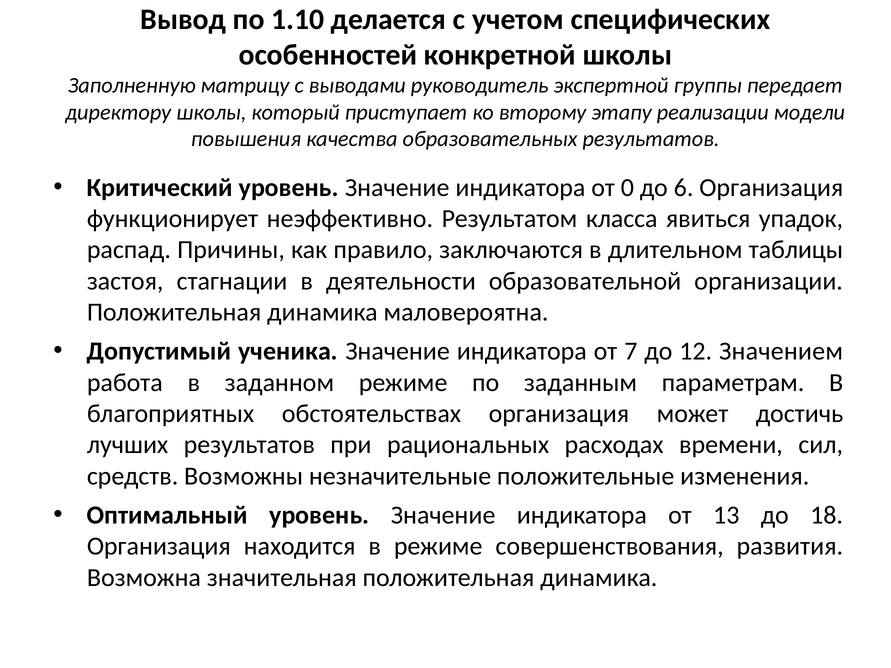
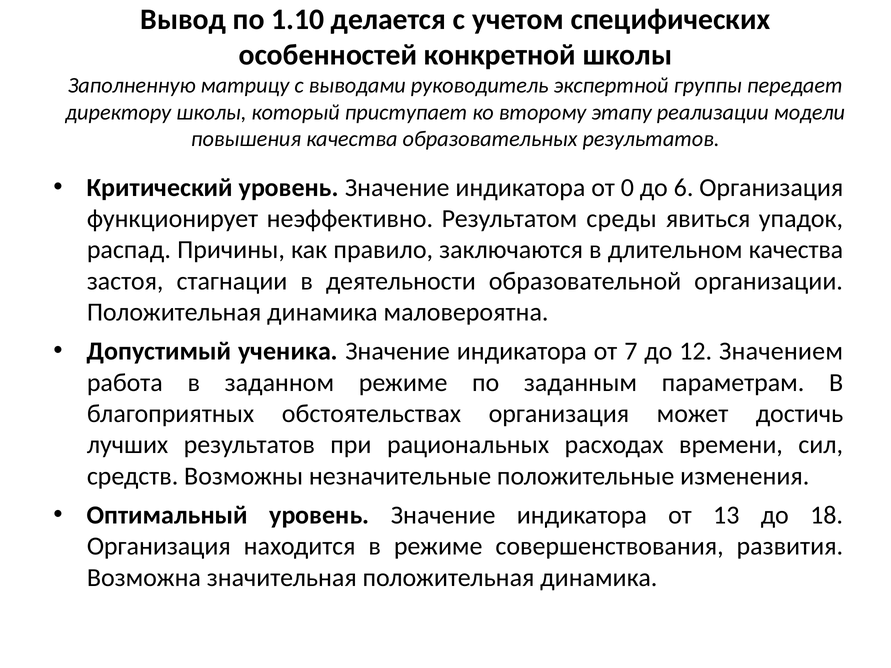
класса: класса -> среды (622, 219)
длительном таблицы: таблицы -> качества (796, 250)
